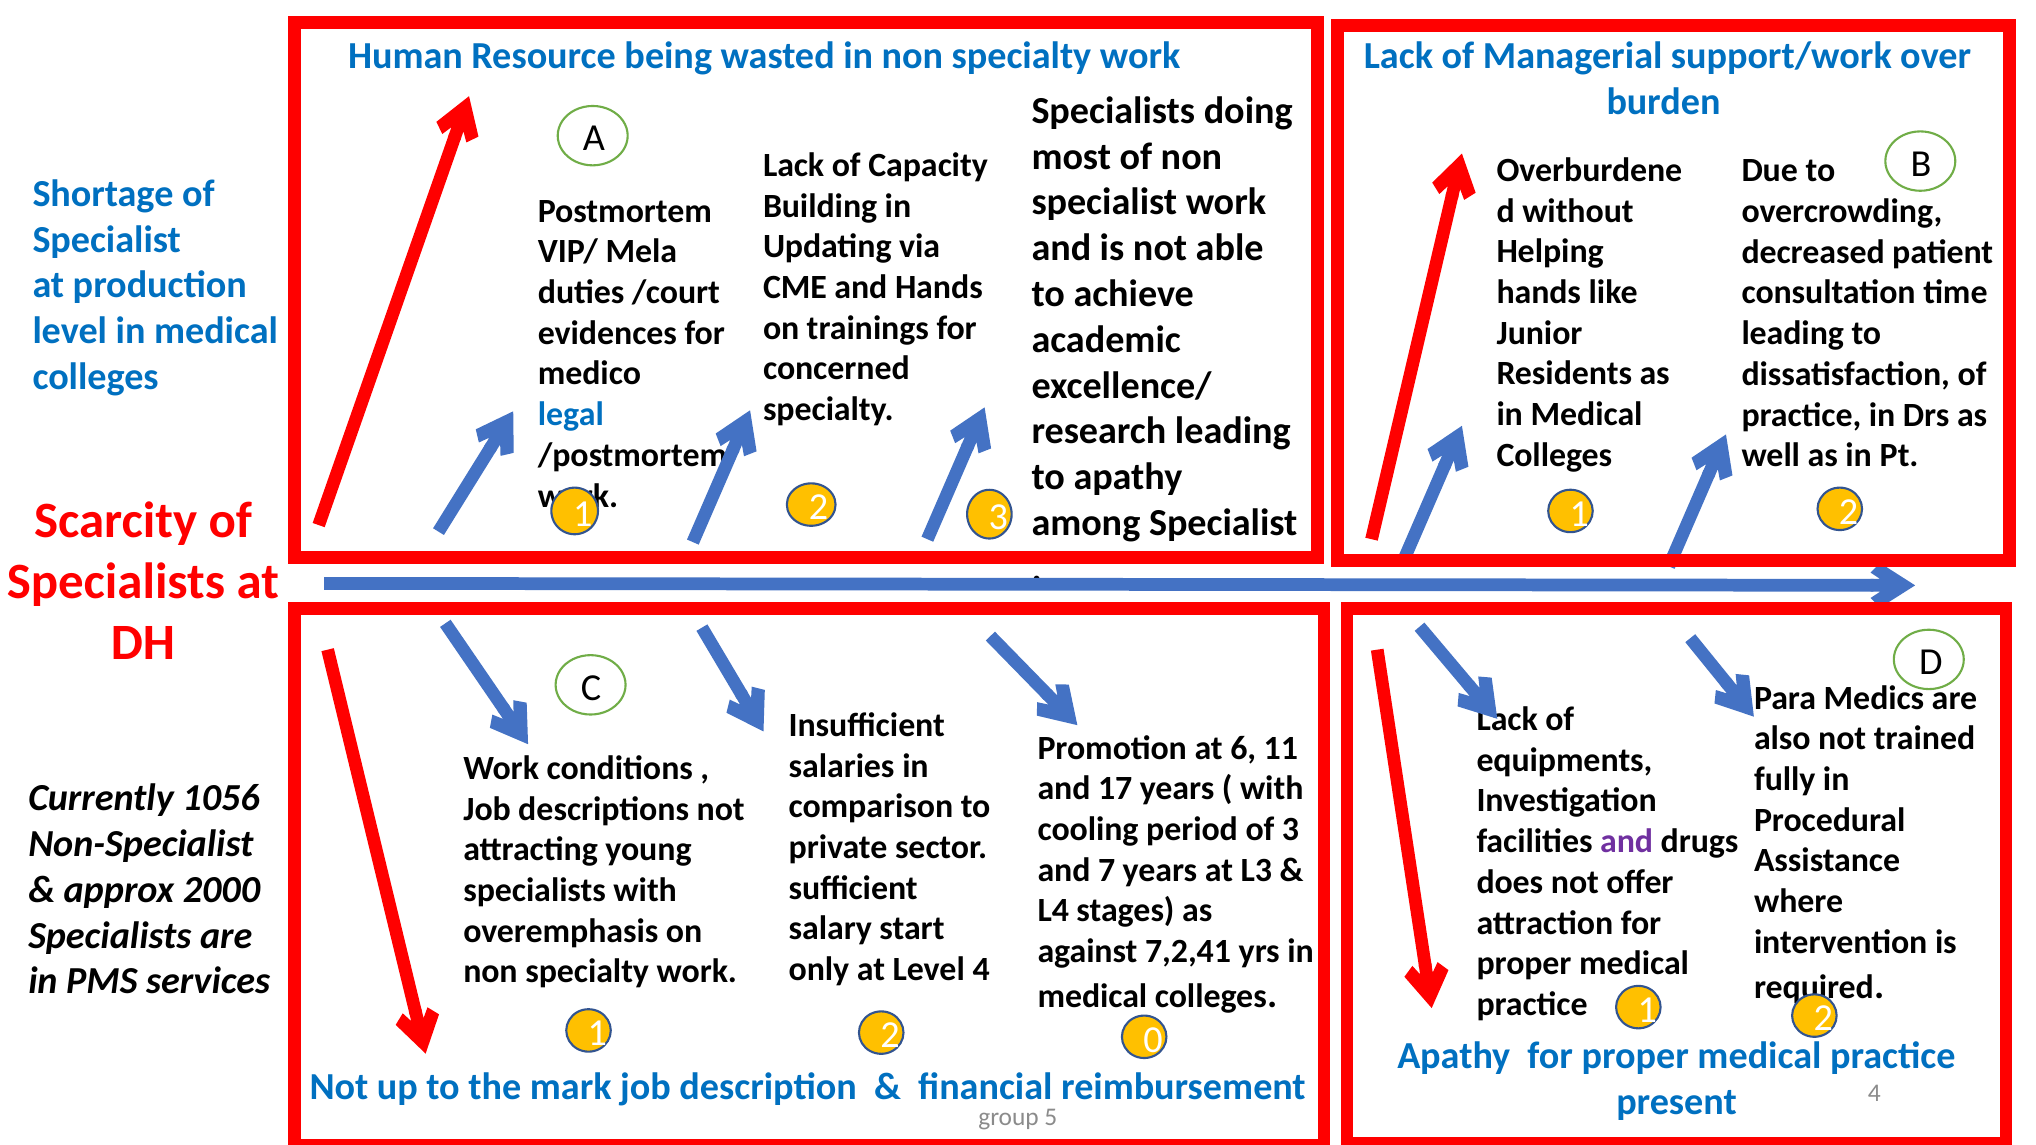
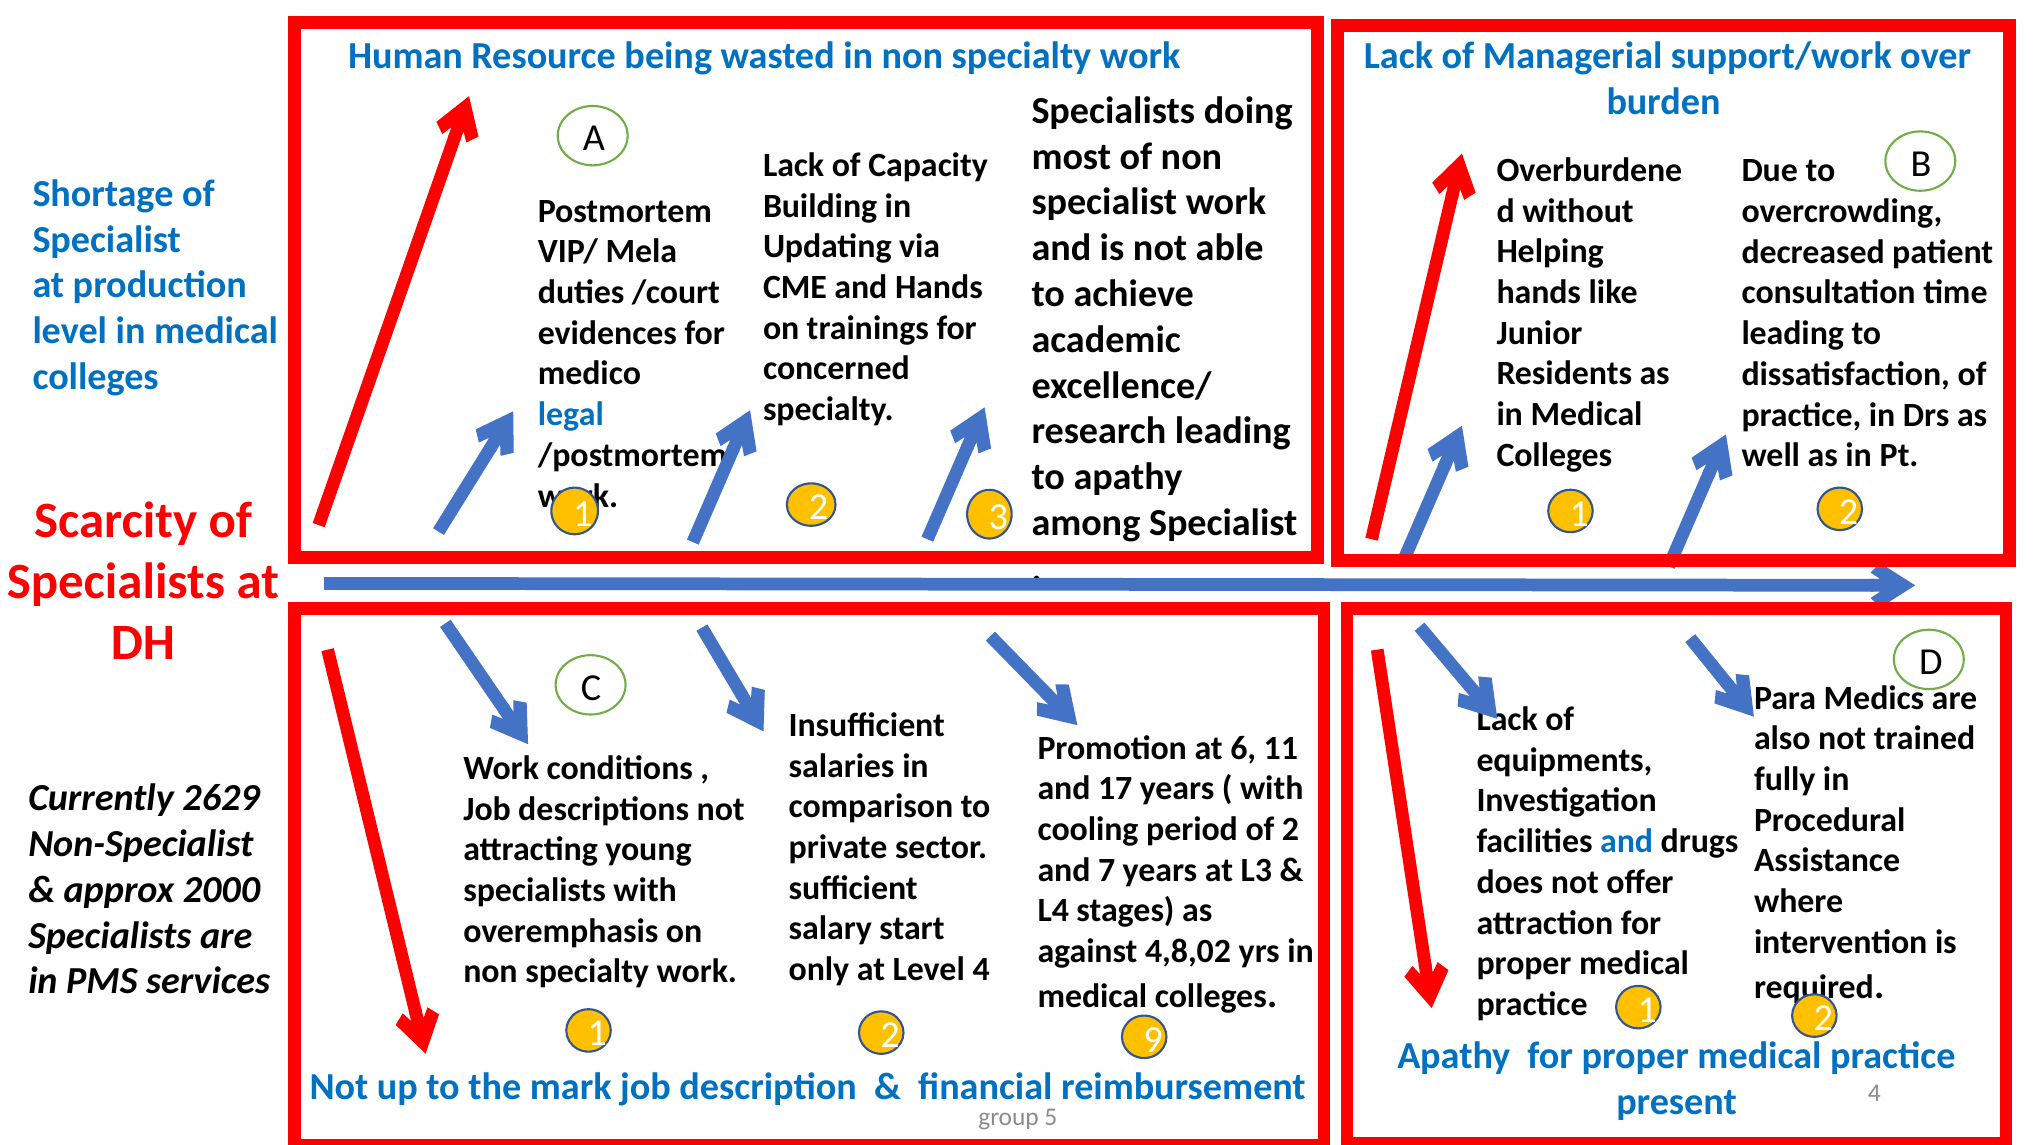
1056: 1056 -> 2629 (221, 798)
of 3: 3 -> 2 (1291, 829)
and colour: purple -> blue (1627, 842)
7,2,41: 7,2,41 -> 4,8,02 (1188, 952)
0: 0 -> 9 (1153, 1040)
